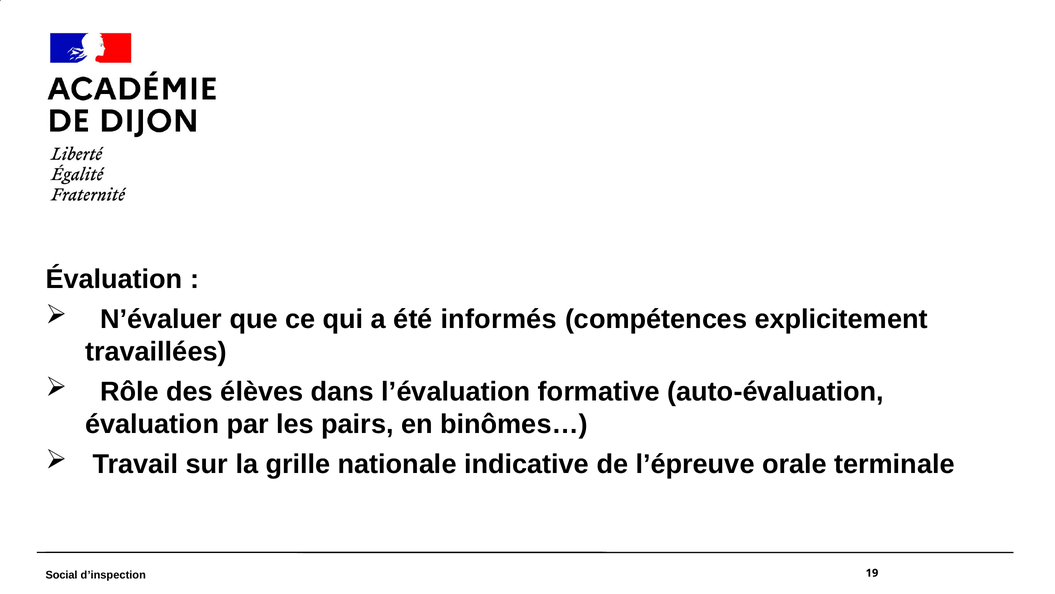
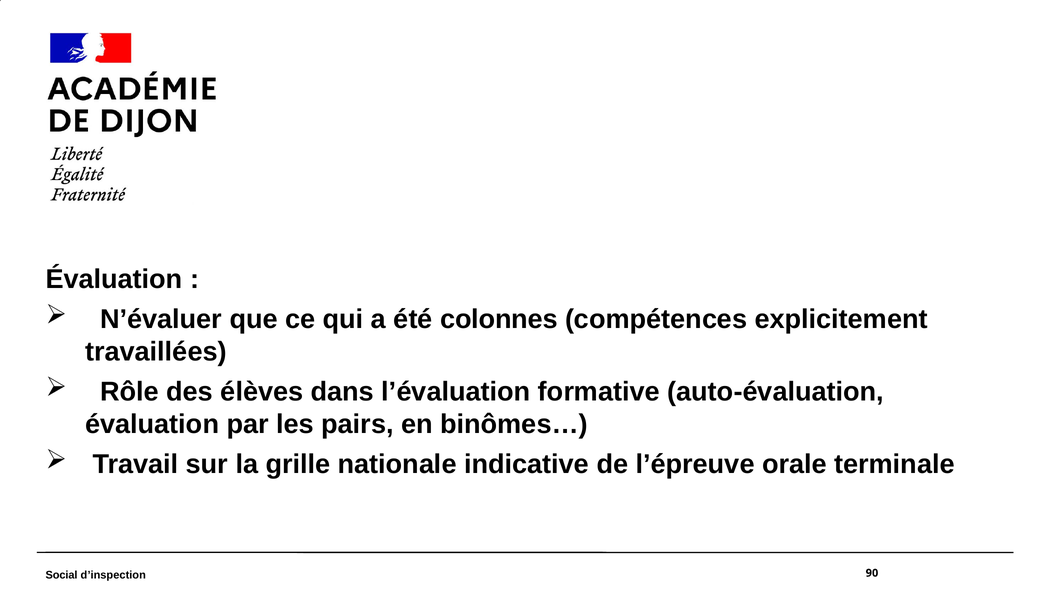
informés: informés -> colonnes (499, 319)
19: 19 -> 90 (872, 573)
